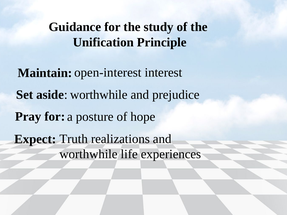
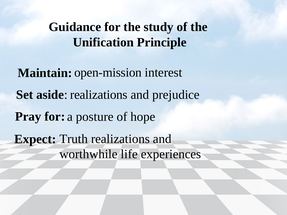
open-interest: open-interest -> open-mission (108, 73)
worthwhile: worthwhile -> realizations (99, 95)
